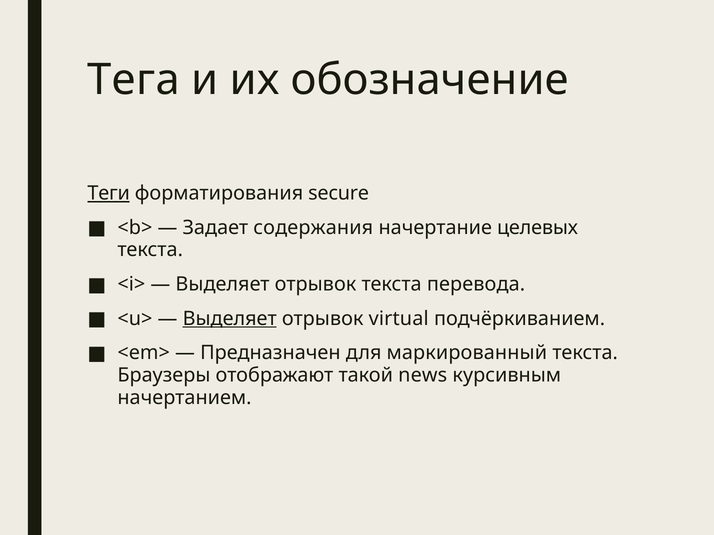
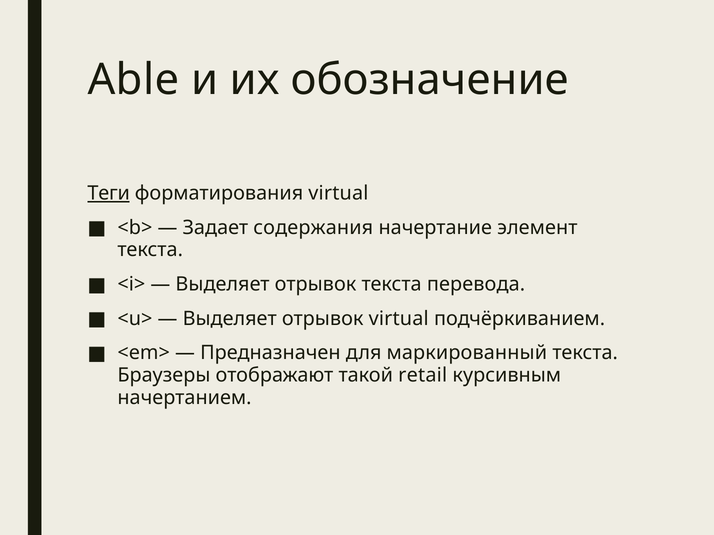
Тега: Тега -> Able (134, 80)
форматирования secure: secure -> virtual (338, 193)
целевых: целевых -> элемент (537, 228)
Выделяет underline: present -> none (230, 319)
news: news -> retail (423, 376)
